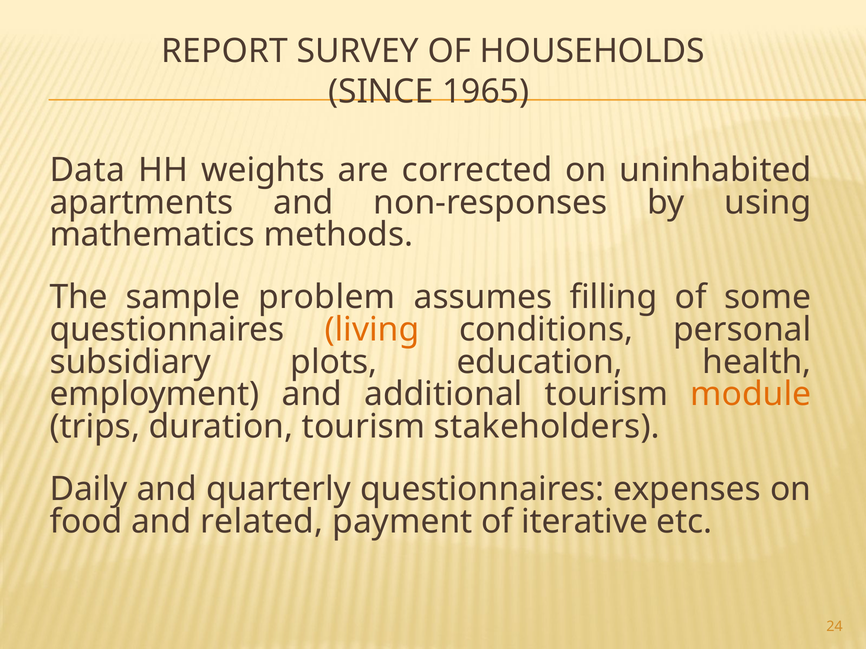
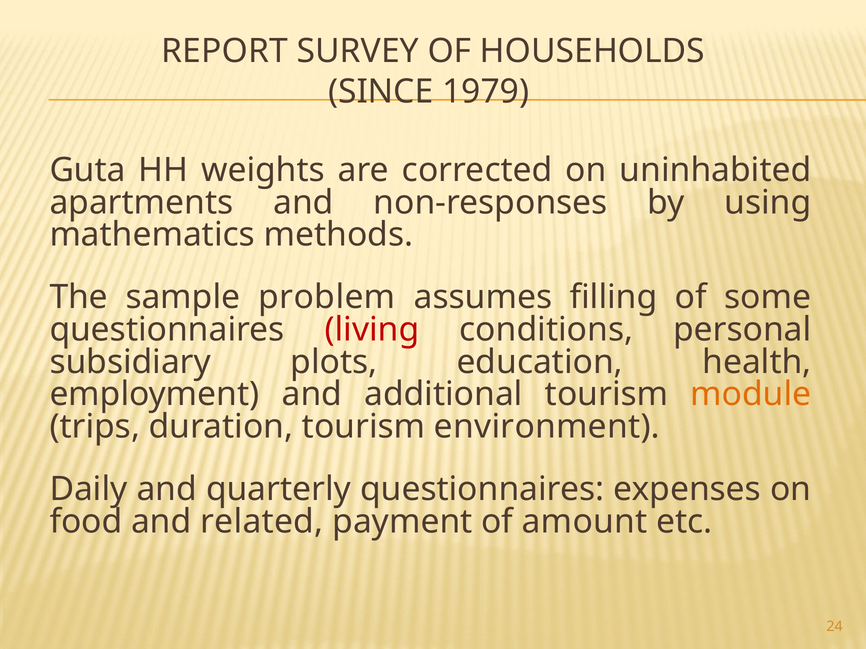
1965: 1965 -> 1979 (486, 92)
Data: Data -> Guta (87, 170)
living colour: orange -> red (372, 330)
stakeholders: stakeholders -> environment (547, 427)
iterative: iterative -> amount (585, 522)
